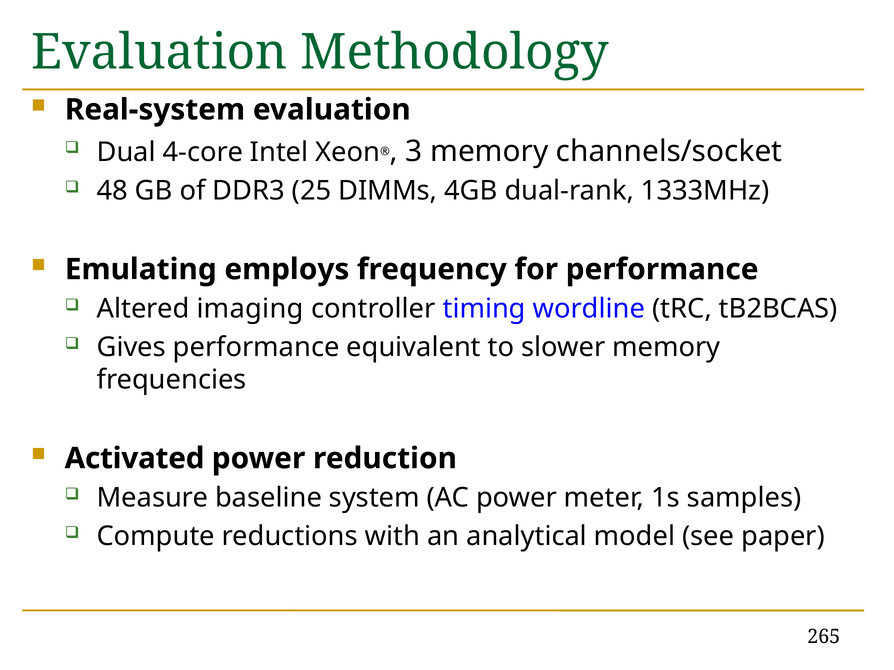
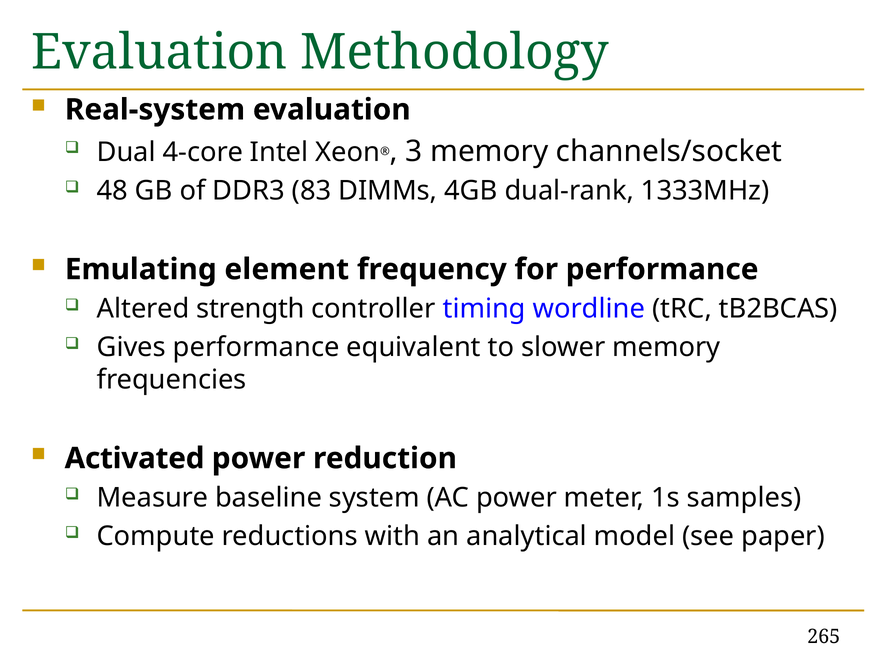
25: 25 -> 83 (312, 191)
employs: employs -> element (287, 270)
imaging: imaging -> strength (250, 309)
